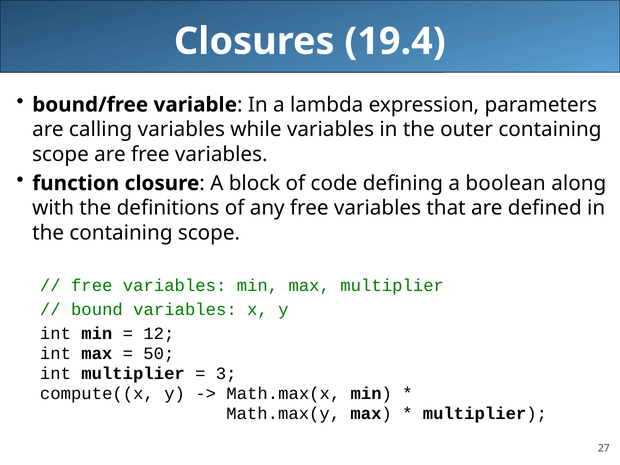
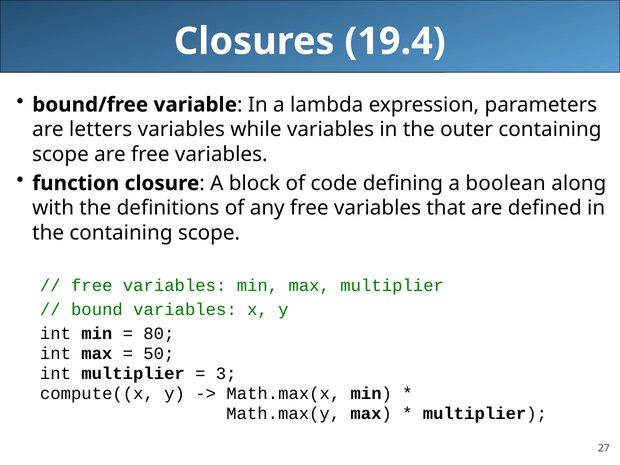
calling: calling -> letters (101, 130)
12: 12 -> 80 (159, 334)
